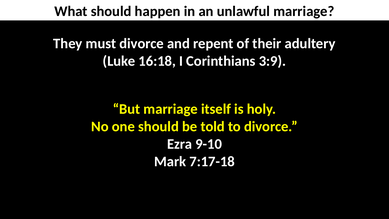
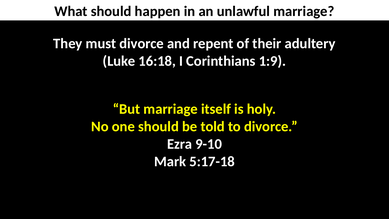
3:9: 3:9 -> 1:9 (272, 61)
7:17-18: 7:17-18 -> 5:17-18 (212, 162)
